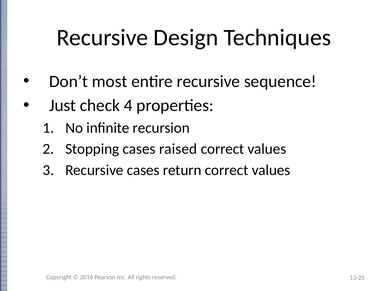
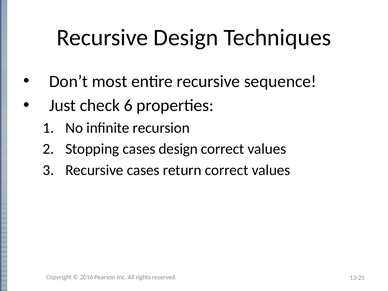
4: 4 -> 6 (128, 106)
cases raised: raised -> design (178, 149)
